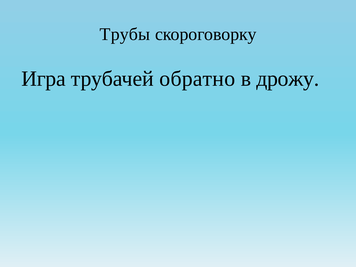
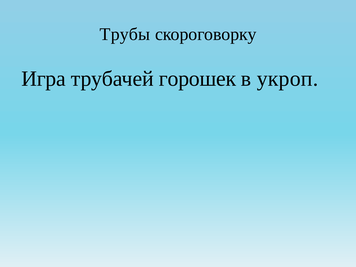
обратно: обратно -> горошек (198, 79)
дрожу: дрожу -> укроп (288, 79)
